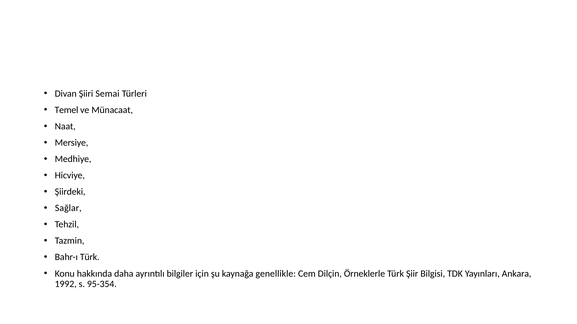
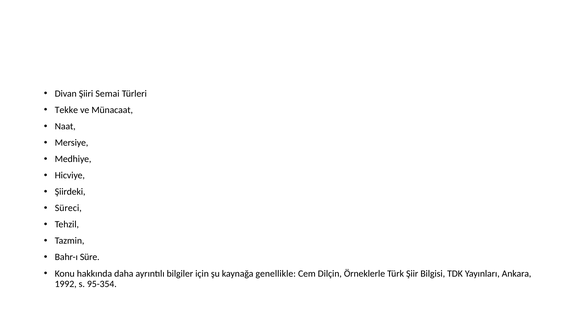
Temel: Temel -> Tekke (66, 110)
Sağlar: Sağlar -> Süreci (68, 208)
Bahr-ı Türk: Türk -> Süre (90, 258)
